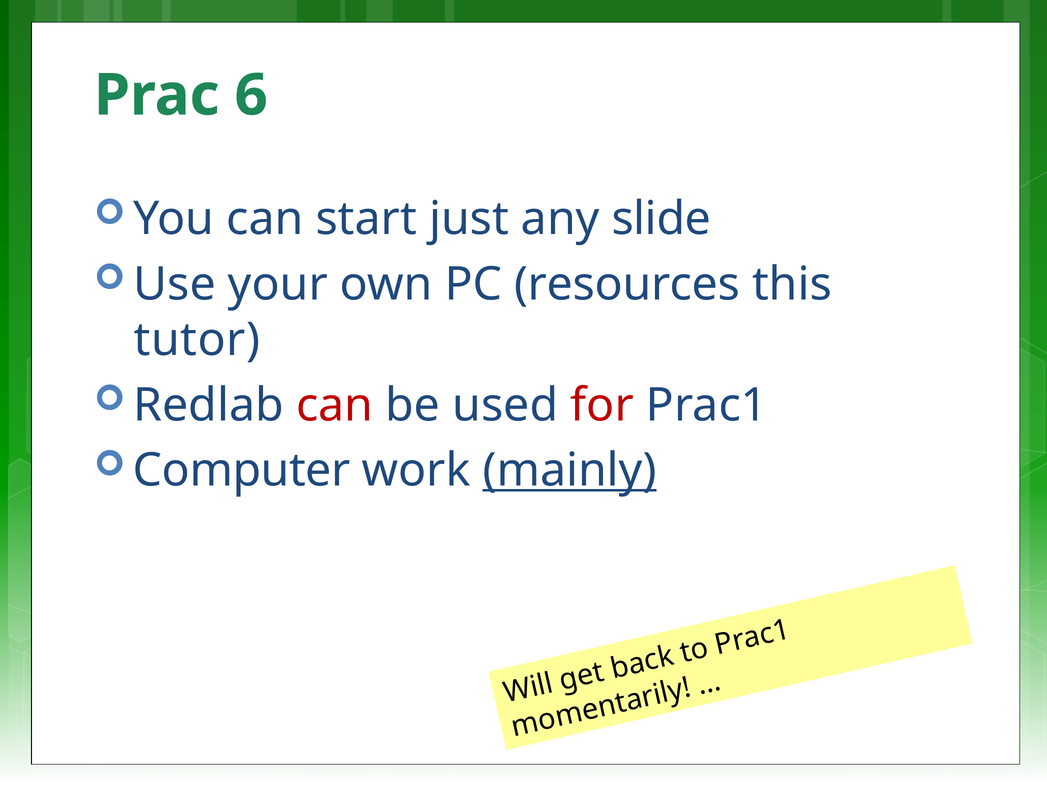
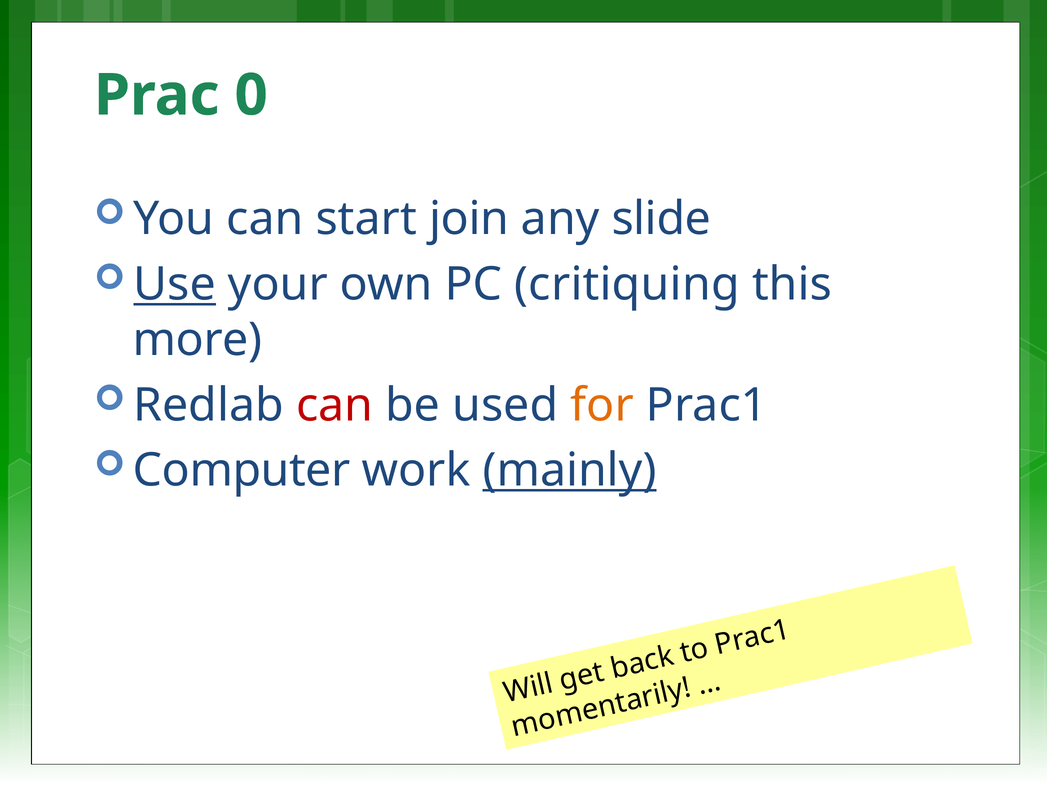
6: 6 -> 0 (251, 95)
just: just -> join (469, 219)
Use underline: none -> present (175, 284)
resources: resources -> critiquing (627, 284)
tutor: tutor -> more (197, 340)
for colour: red -> orange (602, 405)
